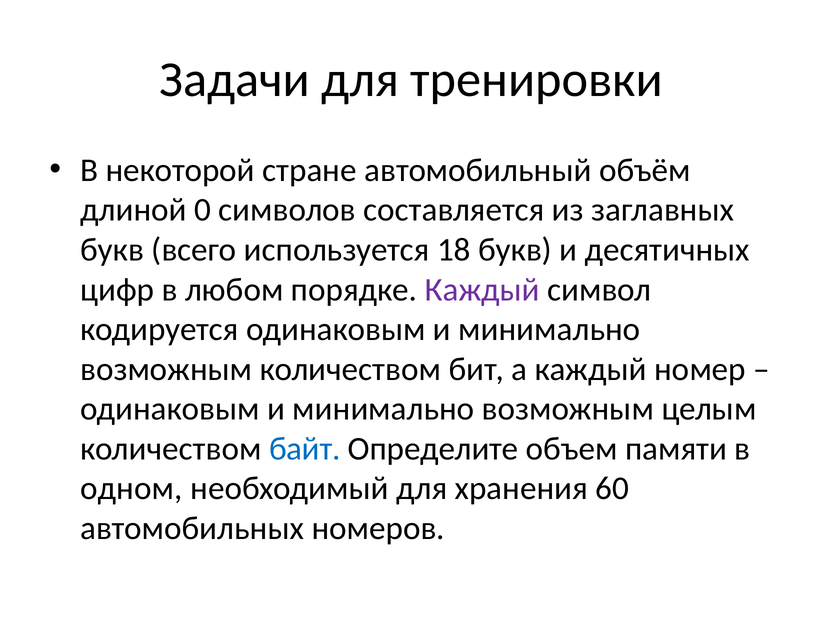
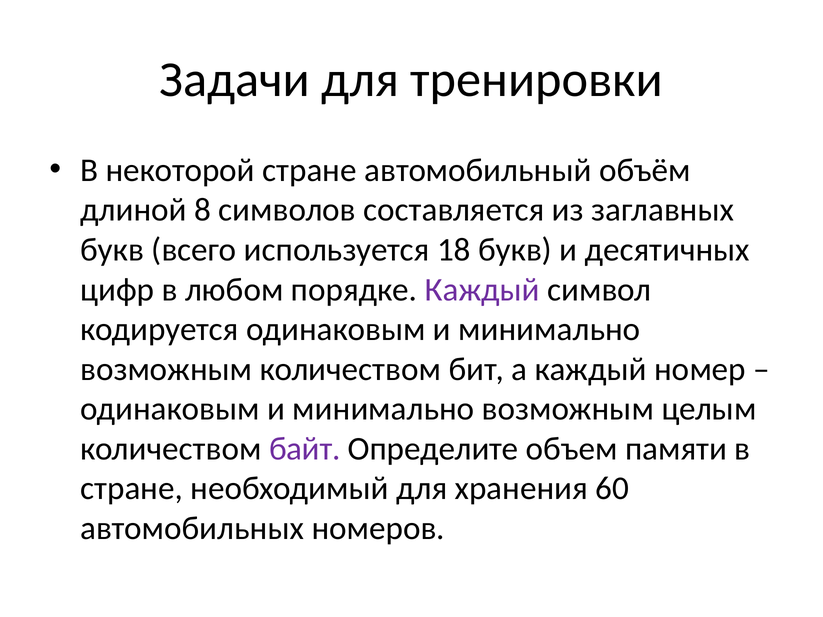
0: 0 -> 8 (203, 210)
байт colour: blue -> purple (305, 449)
одном: одном -> стране (132, 489)
